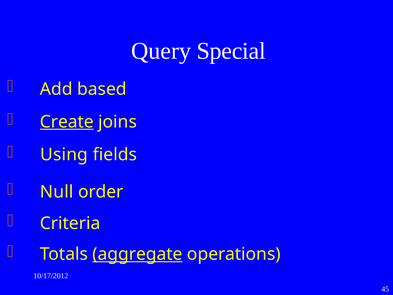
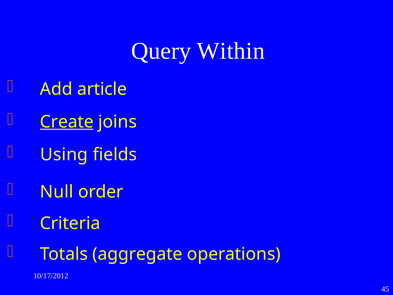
Special: Special -> Within (231, 51)
based: based -> article (102, 89)
aggregate underline: present -> none (137, 254)
